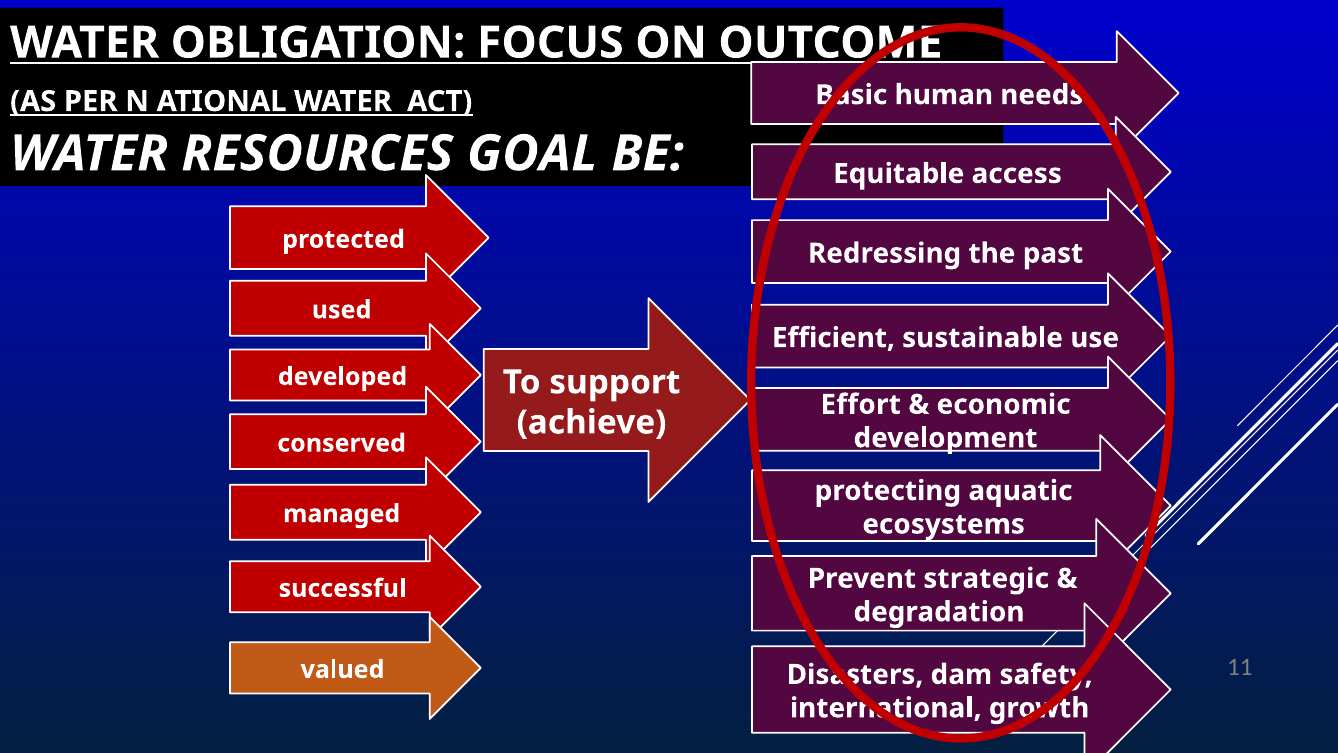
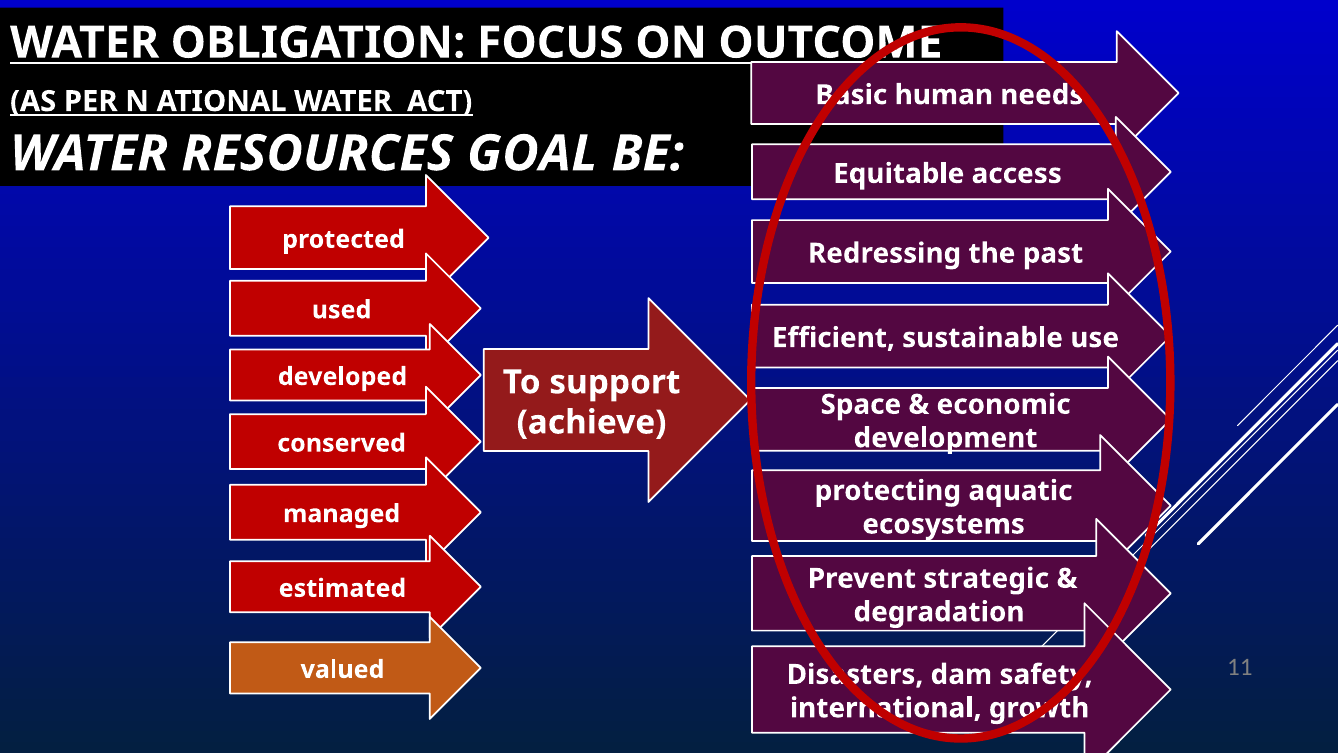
Effort: Effort -> Space (861, 404)
successful: successful -> estimated (342, 588)
